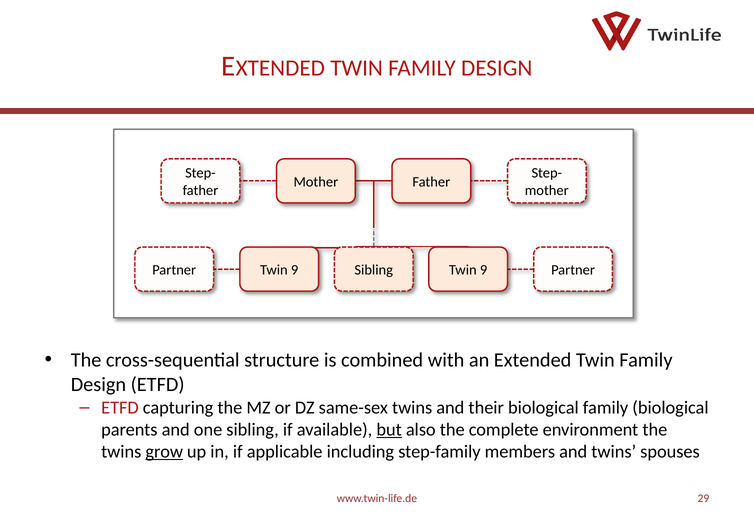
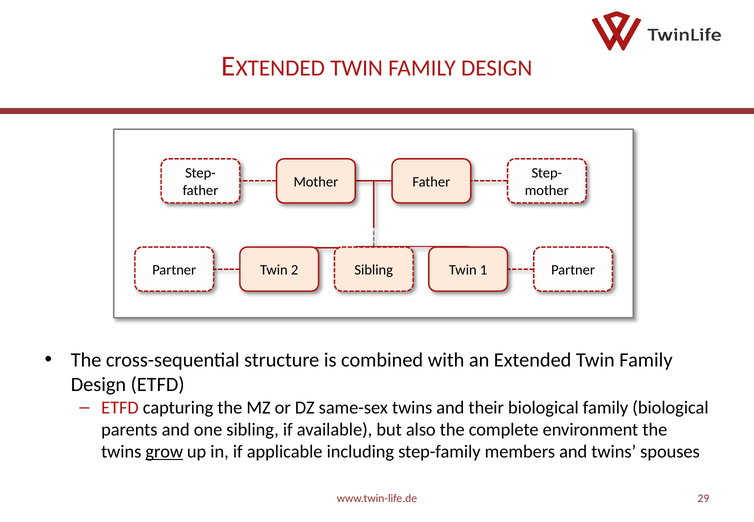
9: 9 -> 2 (295, 270)
9: 9 -> 1 (484, 270)
but underline: present -> none (389, 430)
